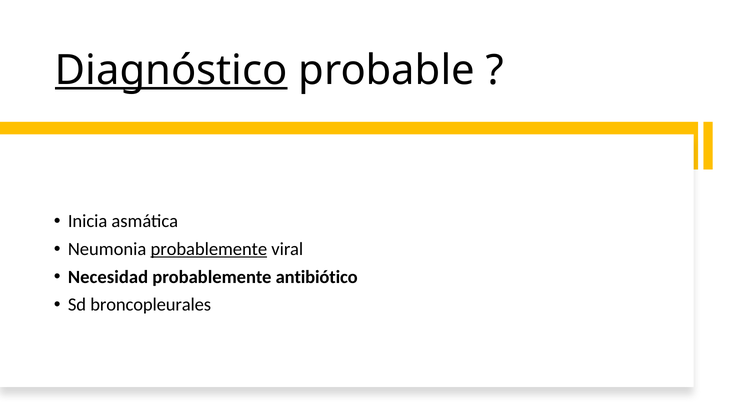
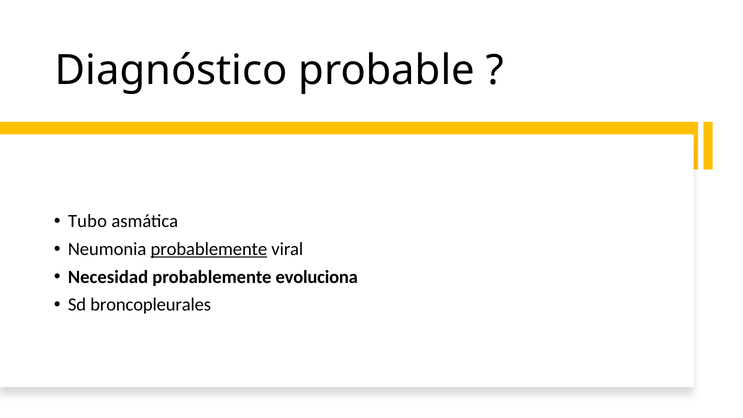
Diagnóstico underline: present -> none (171, 70)
Inicia: Inicia -> Tubo (87, 221)
antibiótico: antibiótico -> evoluciona (317, 277)
